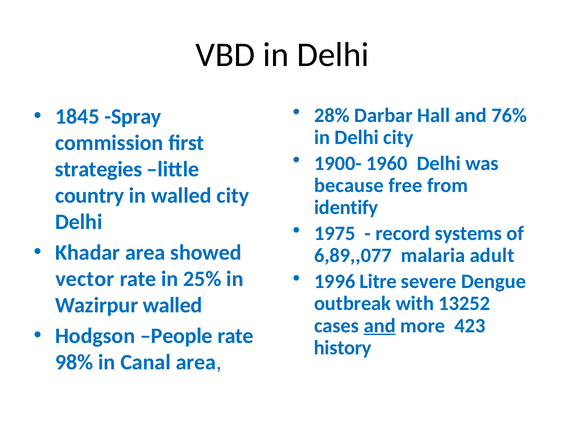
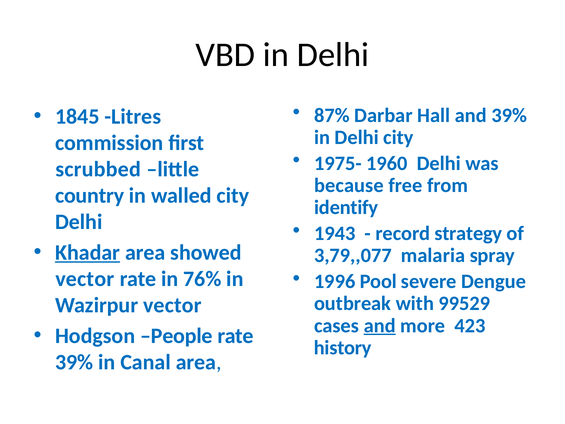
28%: 28% -> 87% (332, 115)
and 76%: 76% -> 39% (509, 115)
Spray: Spray -> Litres (133, 116)
1900-: 1900- -> 1975- (338, 163)
strategies: strategies -> scrubbed (98, 169)
1975: 1975 -> 1943 (335, 233)
systems: systems -> strategy (468, 233)
Khadar underline: none -> present (88, 252)
6,89,,077: 6,89,,077 -> 3,79,,077 (353, 255)
adult: adult -> spray (492, 255)
Litre: Litre -> Pool (378, 281)
25%: 25% -> 76% (202, 279)
13252: 13252 -> 99529 (464, 303)
Wazirpur walled: walled -> vector (172, 305)
98%: 98% -> 39% (74, 362)
